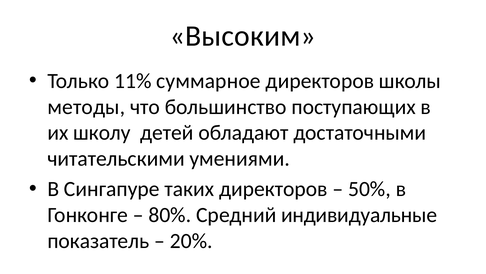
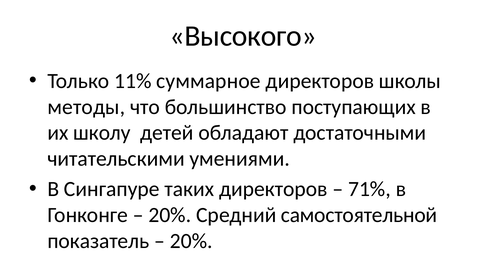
Высоким: Высоким -> Высокого (243, 36)
50%: 50% -> 71% (369, 189)
80%: 80% -> 20% (170, 215)
индивидуальные: индивидуальные -> самостоятельной (359, 215)
